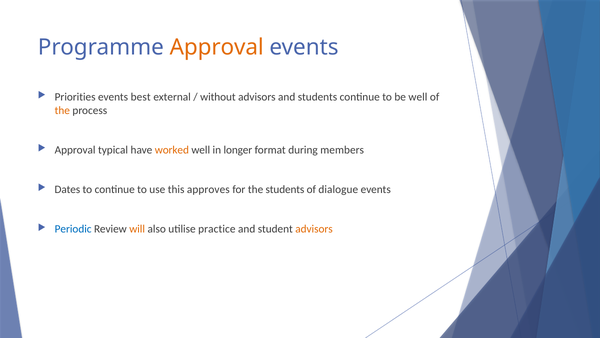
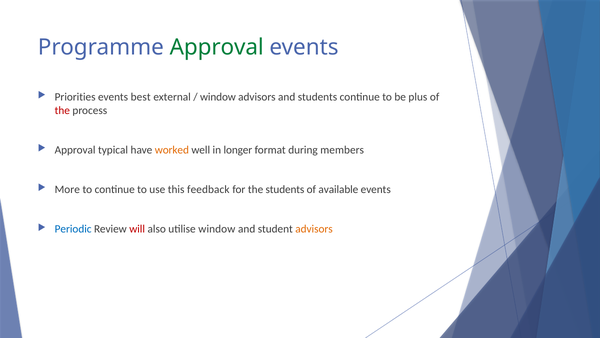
Approval colour: orange -> green (217, 47)
without: without -> window (218, 97)
be well: well -> plus (418, 97)
the colour: orange -> red (62, 110)
Dates: Dates -> More (67, 189)
approves: approves -> feedback (208, 189)
dialogue: dialogue -> available (338, 189)
will colour: orange -> red (137, 229)
utilise practice: practice -> window (217, 229)
